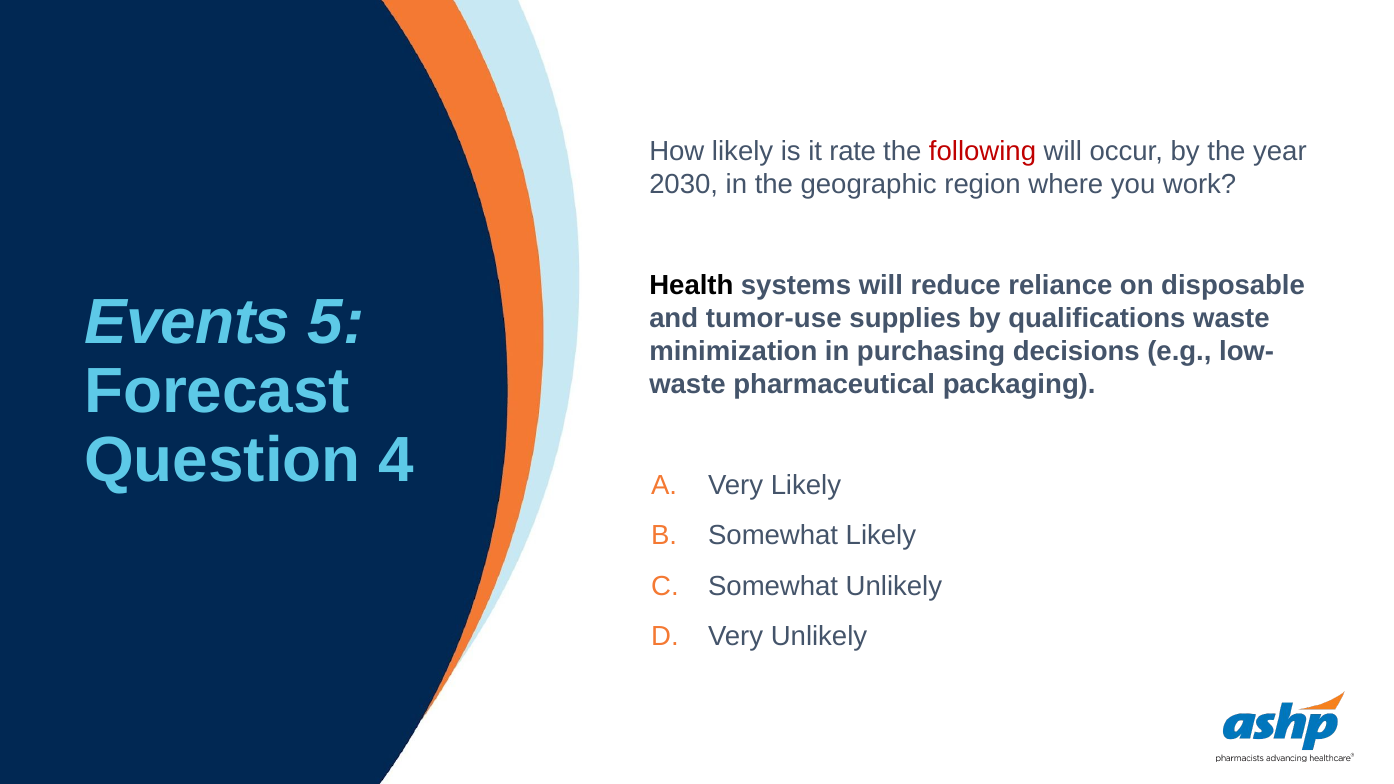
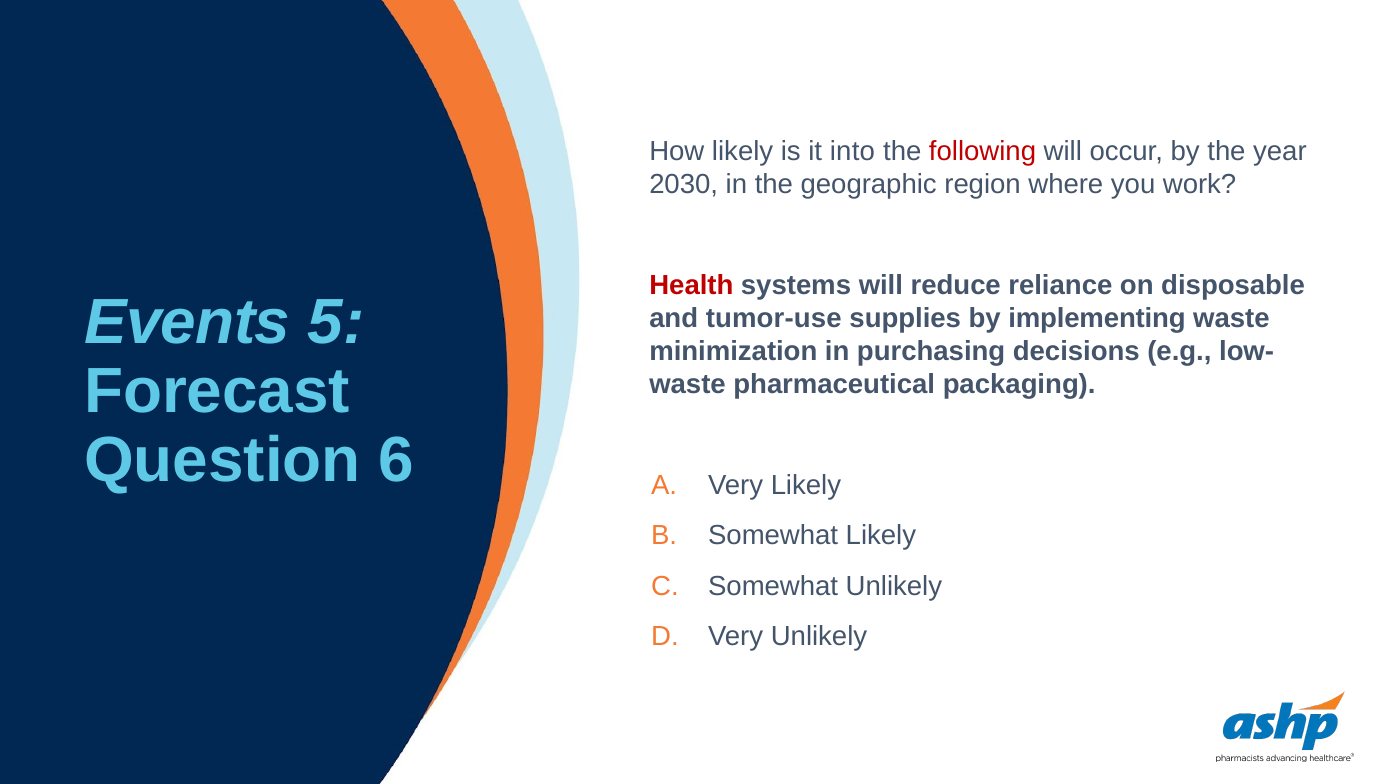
rate: rate -> into (852, 151)
Health colour: black -> red (691, 285)
qualifications: qualifications -> implementing (1097, 318)
4: 4 -> 6 (396, 461)
